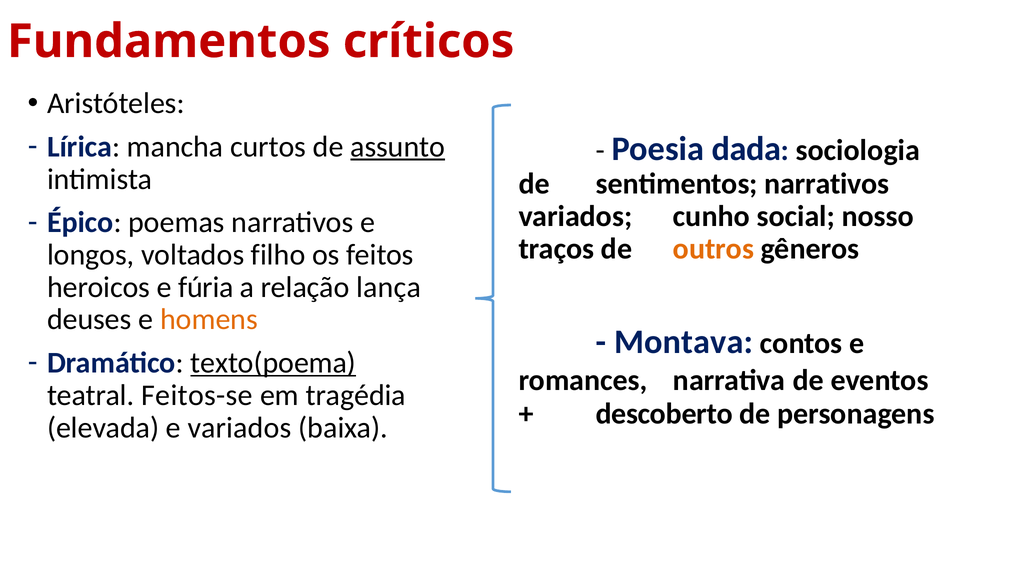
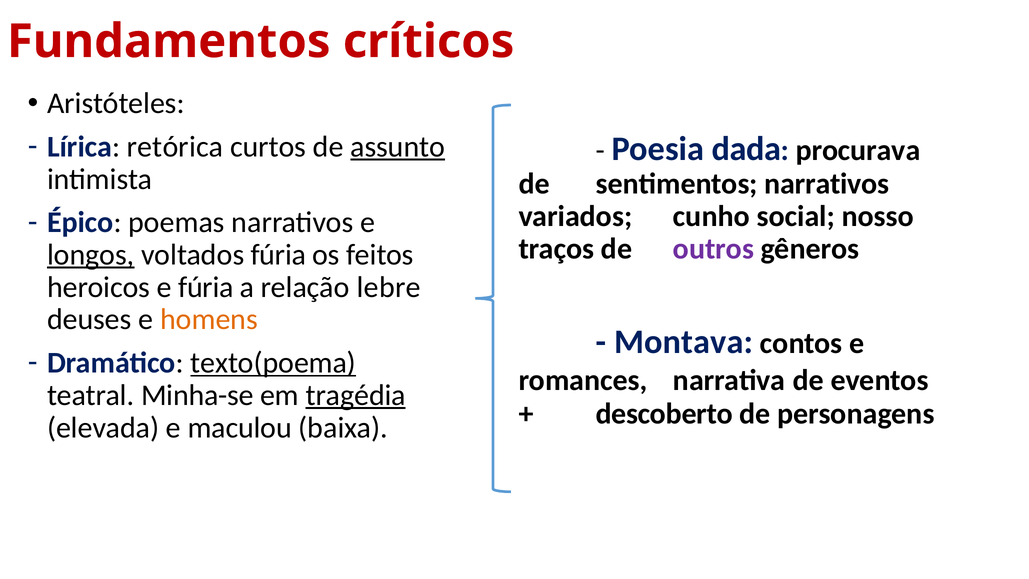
mancha: mancha -> retórica (175, 147)
sociologia: sociologia -> procurava (858, 150)
outros colour: orange -> purple (713, 249)
longos underline: none -> present (91, 255)
voltados filho: filho -> fúria (278, 255)
lança: lança -> lebre (389, 287)
Feitos-se: Feitos-se -> Minha-se (197, 395)
tragédia underline: none -> present (356, 395)
e variados: variados -> maculou (240, 427)
